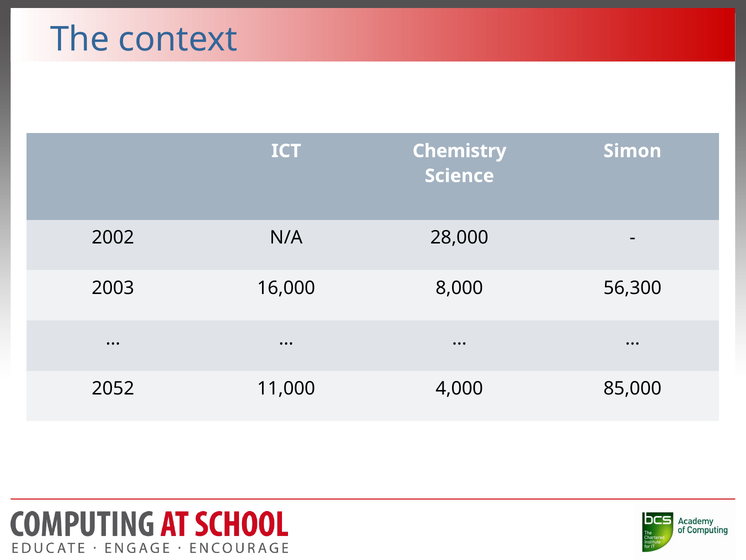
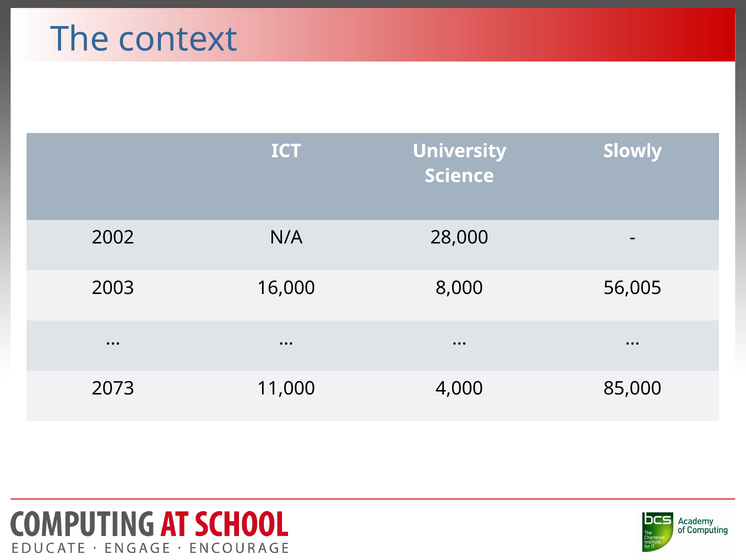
Chemistry: Chemistry -> University (459, 151)
Simon: Simon -> Slowly (633, 151)
56,300: 56,300 -> 56,005 (633, 288)
2052: 2052 -> 2073 (113, 388)
